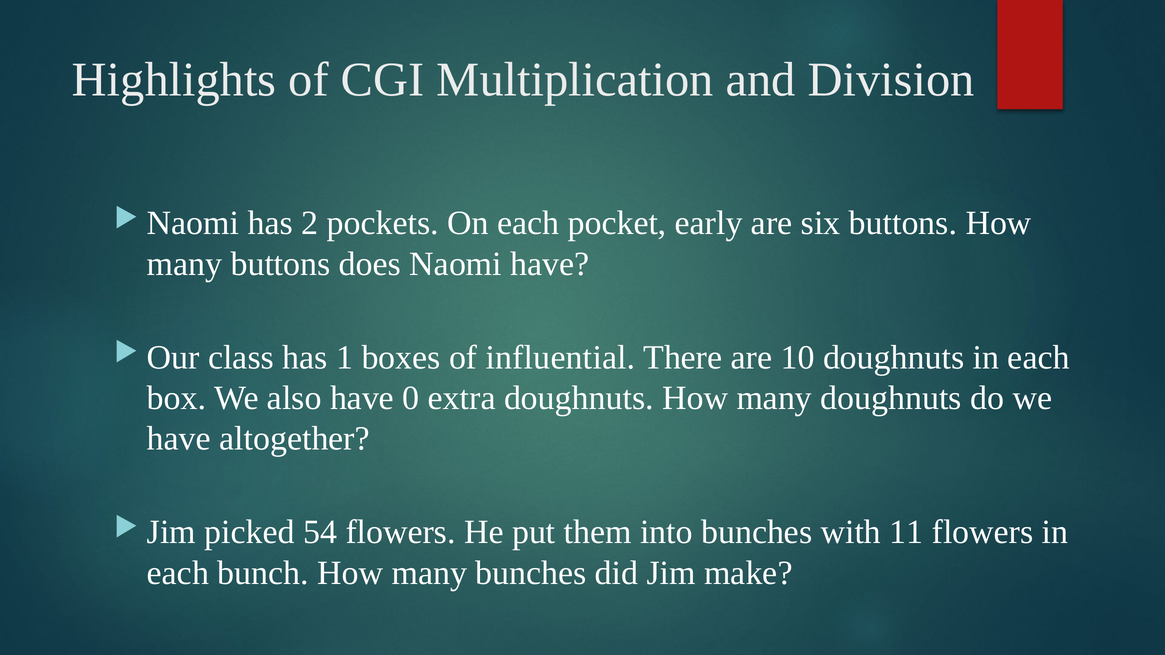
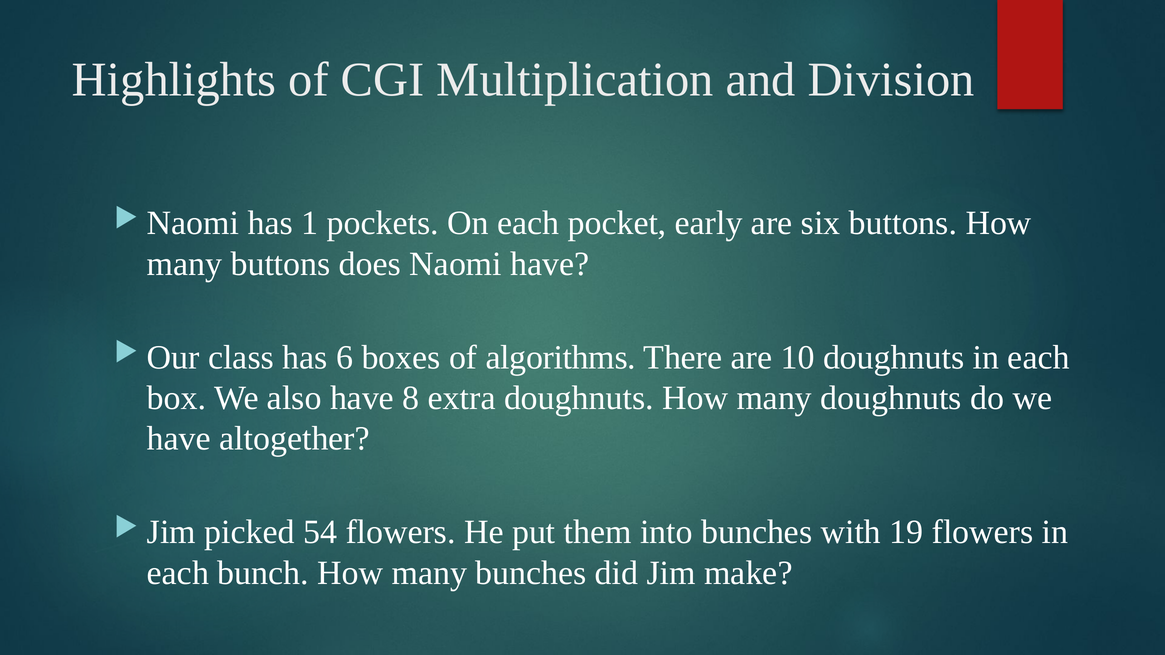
2: 2 -> 1 (310, 223)
1: 1 -> 6 (345, 357)
influential: influential -> algorithms (561, 357)
0: 0 -> 8 (411, 398)
11: 11 -> 19 (906, 532)
